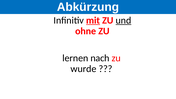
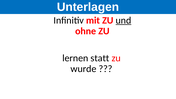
Abkürzung: Abkürzung -> Unterlagen (88, 7)
mit underline: present -> none (93, 20)
nach: nach -> statt (100, 58)
